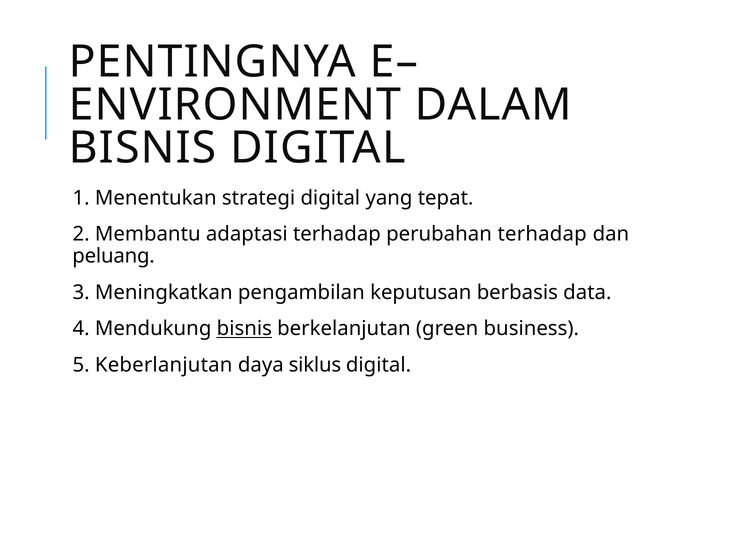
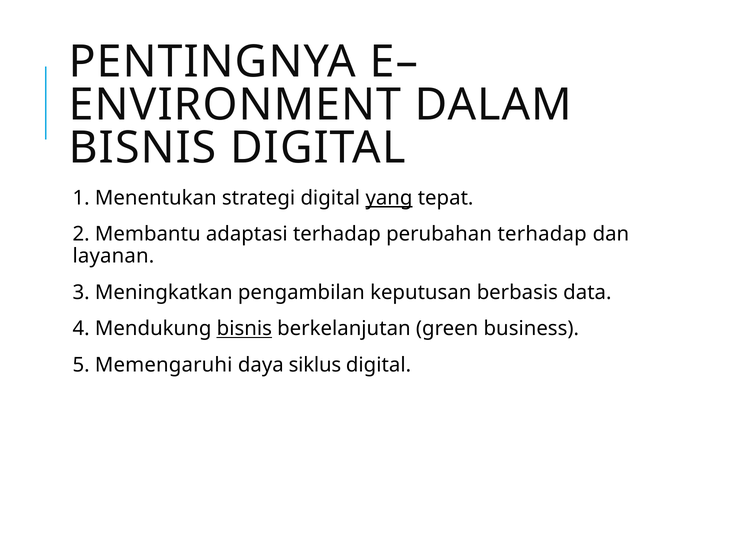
yang underline: none -> present (389, 198)
peluang: peluang -> layanan (113, 256)
Keberlanjutan: Keberlanjutan -> Memengaruhi (164, 365)
